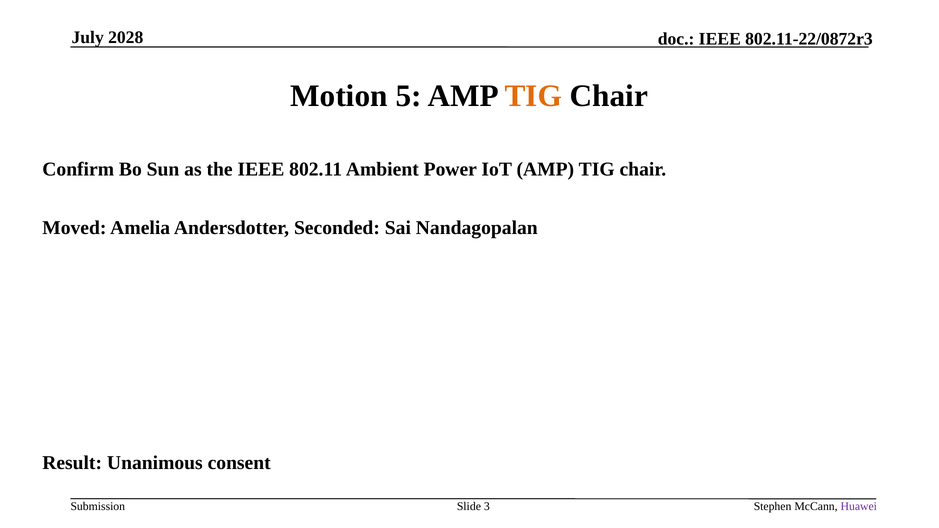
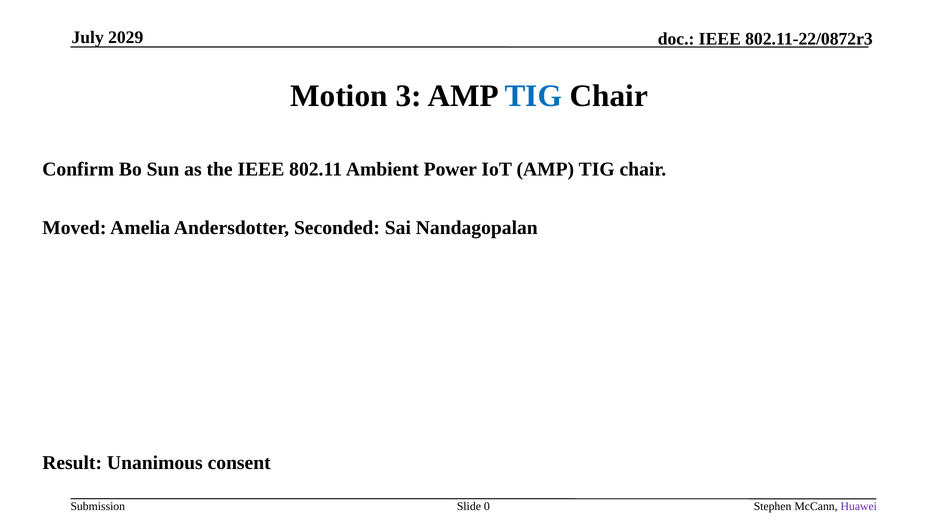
2028: 2028 -> 2029 (126, 37)
5: 5 -> 3 (409, 96)
TIG colour: orange -> blue (533, 96)
3: 3 -> 0 (487, 507)
